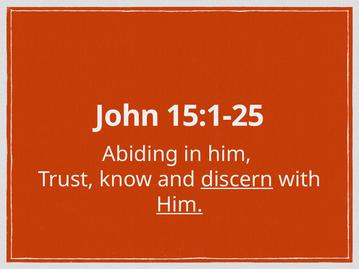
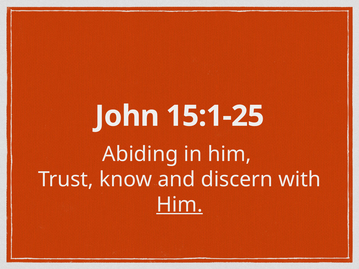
discern underline: present -> none (237, 180)
